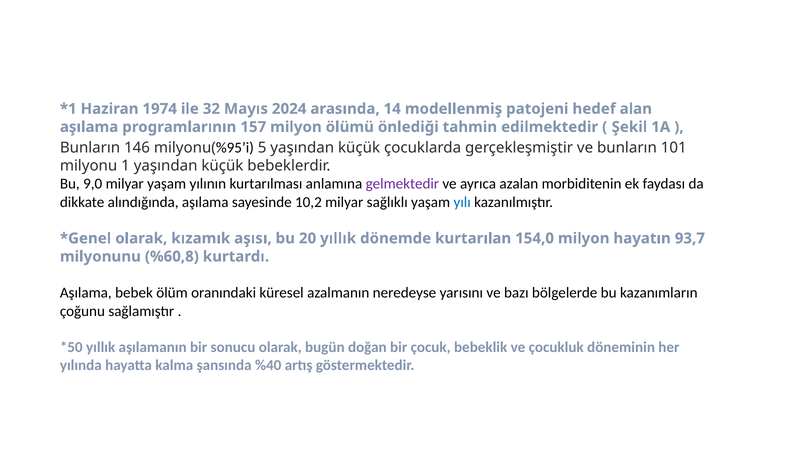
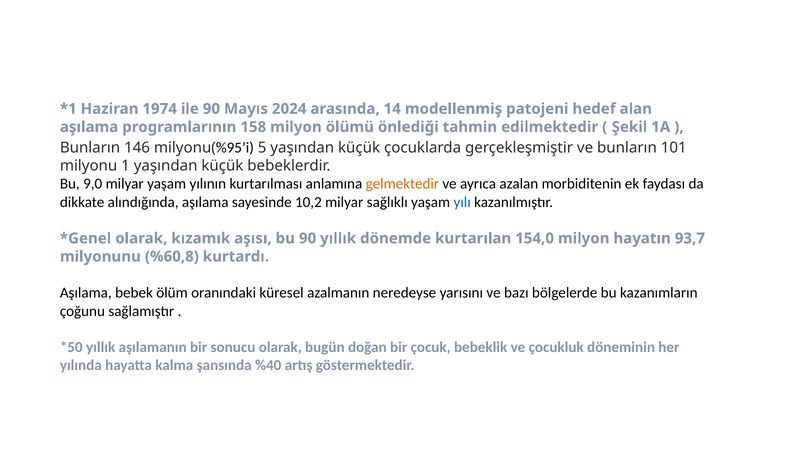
ile 32: 32 -> 90 (211, 109)
157: 157 -> 158 (253, 127)
gelmektedir colour: purple -> orange (402, 184)
bu 20: 20 -> 90 (308, 238)
